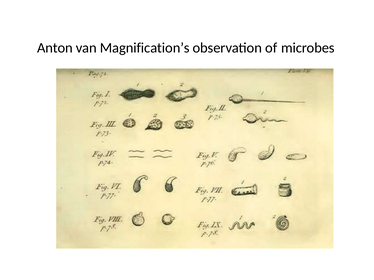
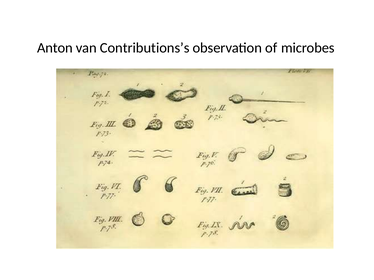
Magnification’s: Magnification’s -> Contributions’s (145, 48)
